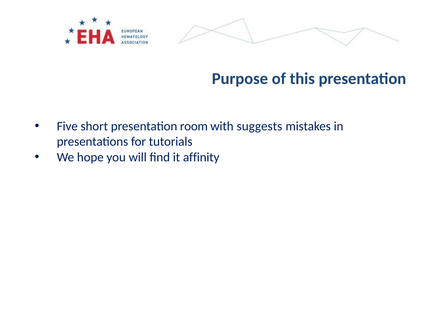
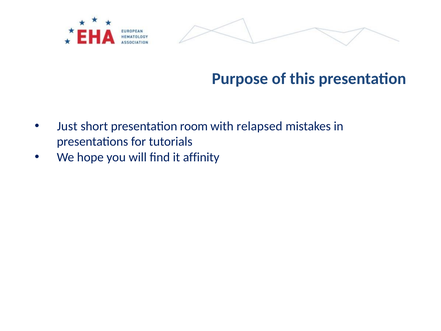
Five: Five -> Just (67, 126)
suggests: suggests -> relapsed (259, 126)
